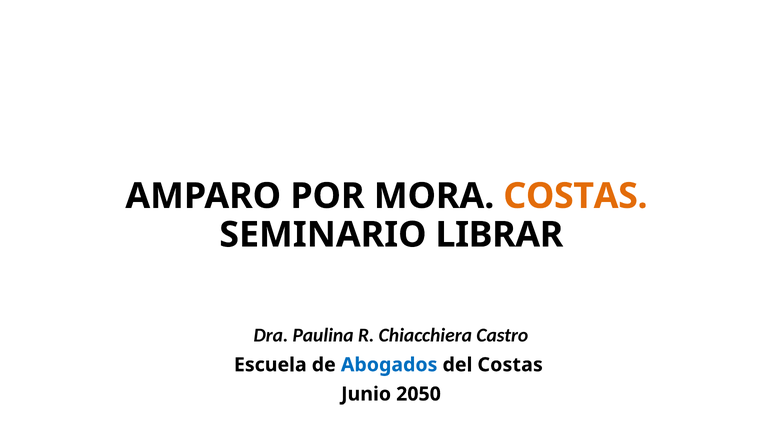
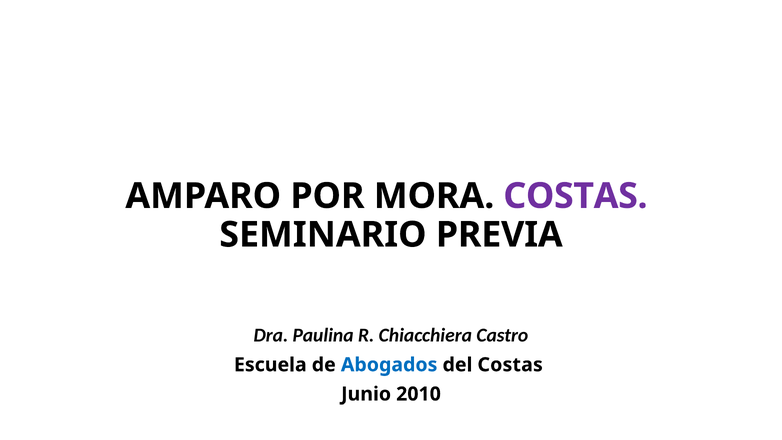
COSTAS colour: orange -> purple (575, 196)
LIBRAR: LIBRAR -> PREVIA (499, 235)
2050: 2050 -> 2010 (419, 394)
